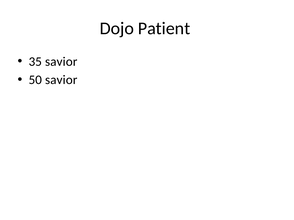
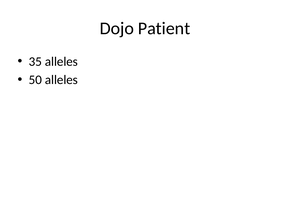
35 savior: savior -> alleles (61, 62)
50 savior: savior -> alleles (61, 80)
